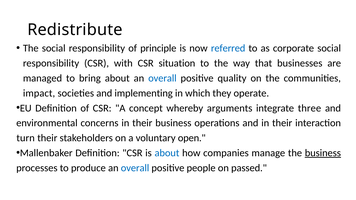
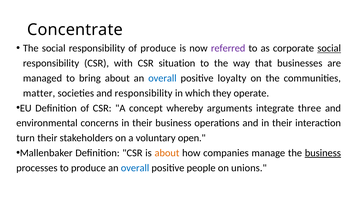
Redistribute: Redistribute -> Concentrate (75, 30)
of principle: principle -> produce (158, 48)
referred colour: blue -> purple (228, 48)
social underline: none -> present (329, 48)
quality: quality -> loyalty (232, 78)
impact: impact -> matter (39, 93)
and implementing: implementing -> responsibility (144, 93)
about colour: blue -> orange (167, 153)
passed: passed -> unions (249, 168)
